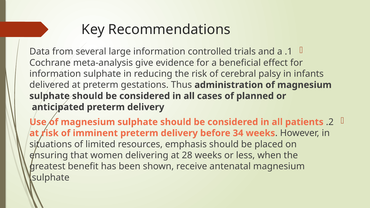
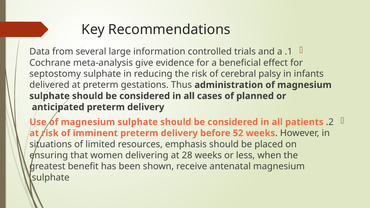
information: information -> septostomy (55, 74)
34: 34 -> 52 (238, 133)
